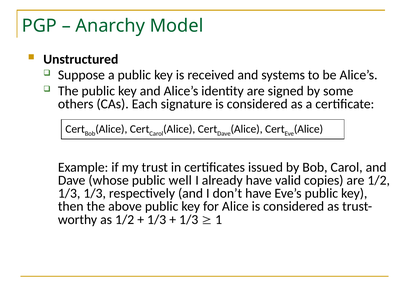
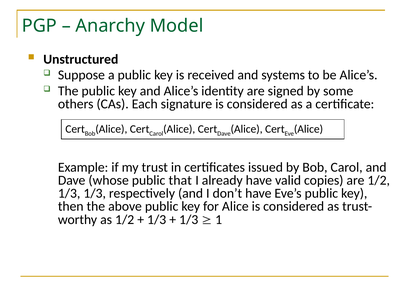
well: well -> that (180, 180)
